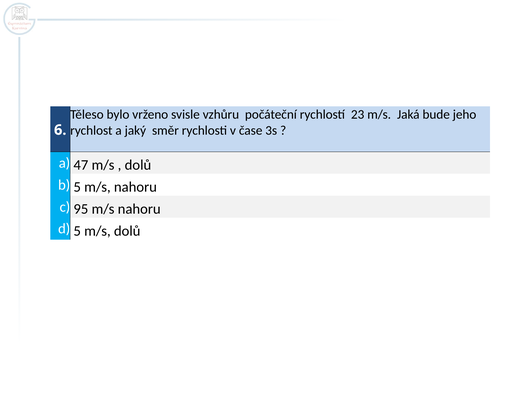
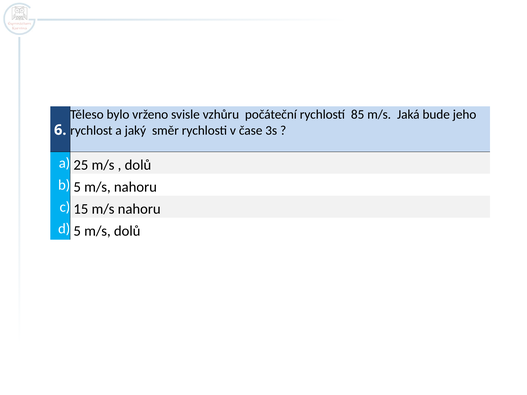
23: 23 -> 85 (358, 115)
47: 47 -> 25 (81, 165)
95: 95 -> 15 (81, 209)
